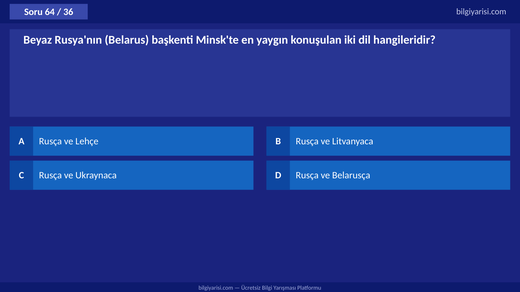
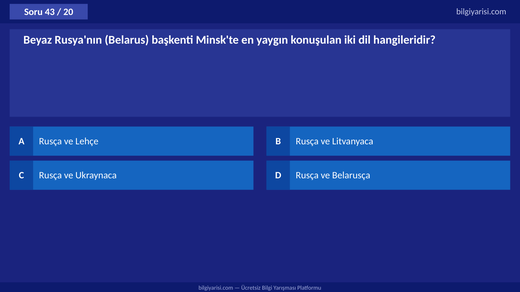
64: 64 -> 43 (50, 12)
36: 36 -> 20 (68, 12)
